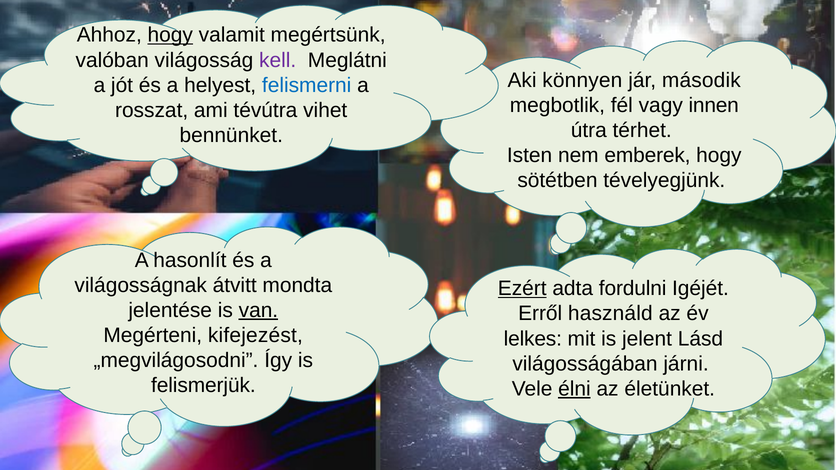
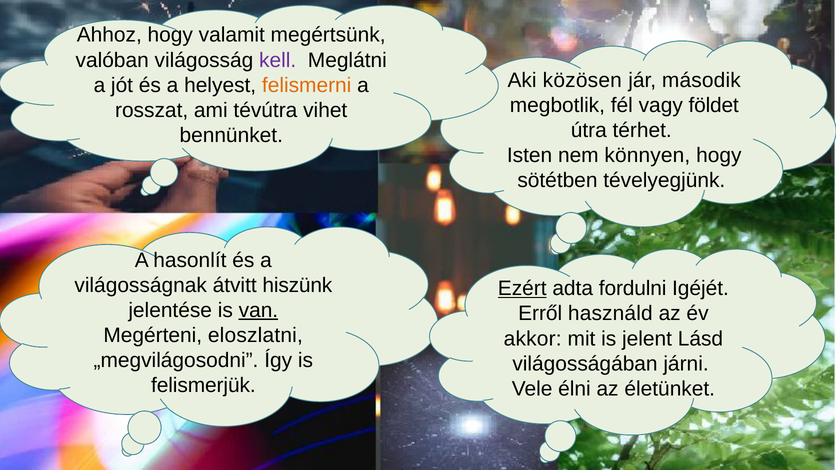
hogy underline: present -> none (170, 35)
könnyen: könnyen -> közösen (582, 80)
felismerni colour: blue -> orange (307, 85)
innen: innen -> földet (714, 105)
emberek: emberek -> könnyen (647, 156)
mondta: mondta -> hiszünk (297, 285)
kifejezést: kifejezést -> eloszlatni (255, 336)
lelkes: lelkes -> akkor (533, 339)
élni underline: present -> none (574, 389)
